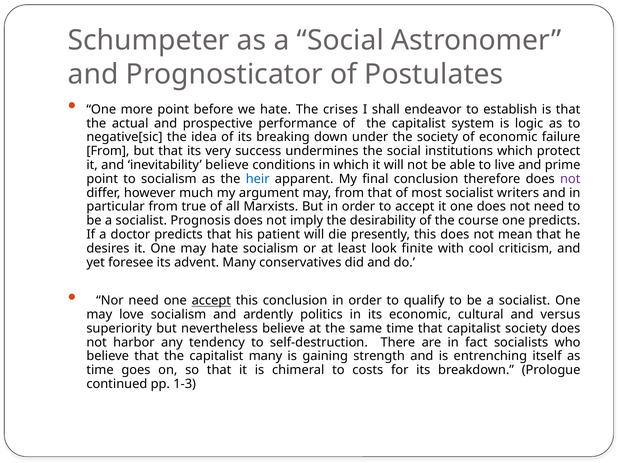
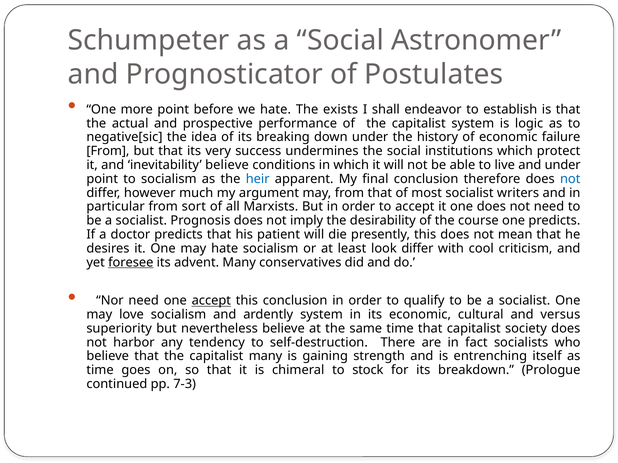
crises: crises -> exists (341, 110)
the society: society -> history (438, 137)
and prime: prime -> under (563, 165)
not colour: purple -> blue (570, 179)
true: true -> sort (194, 207)
look finite: finite -> differ (417, 249)
foresee underline: none -> present (131, 263)
ardently politics: politics -> system (321, 315)
costs: costs -> stock (368, 371)
1-3: 1-3 -> 7-3 (185, 384)
